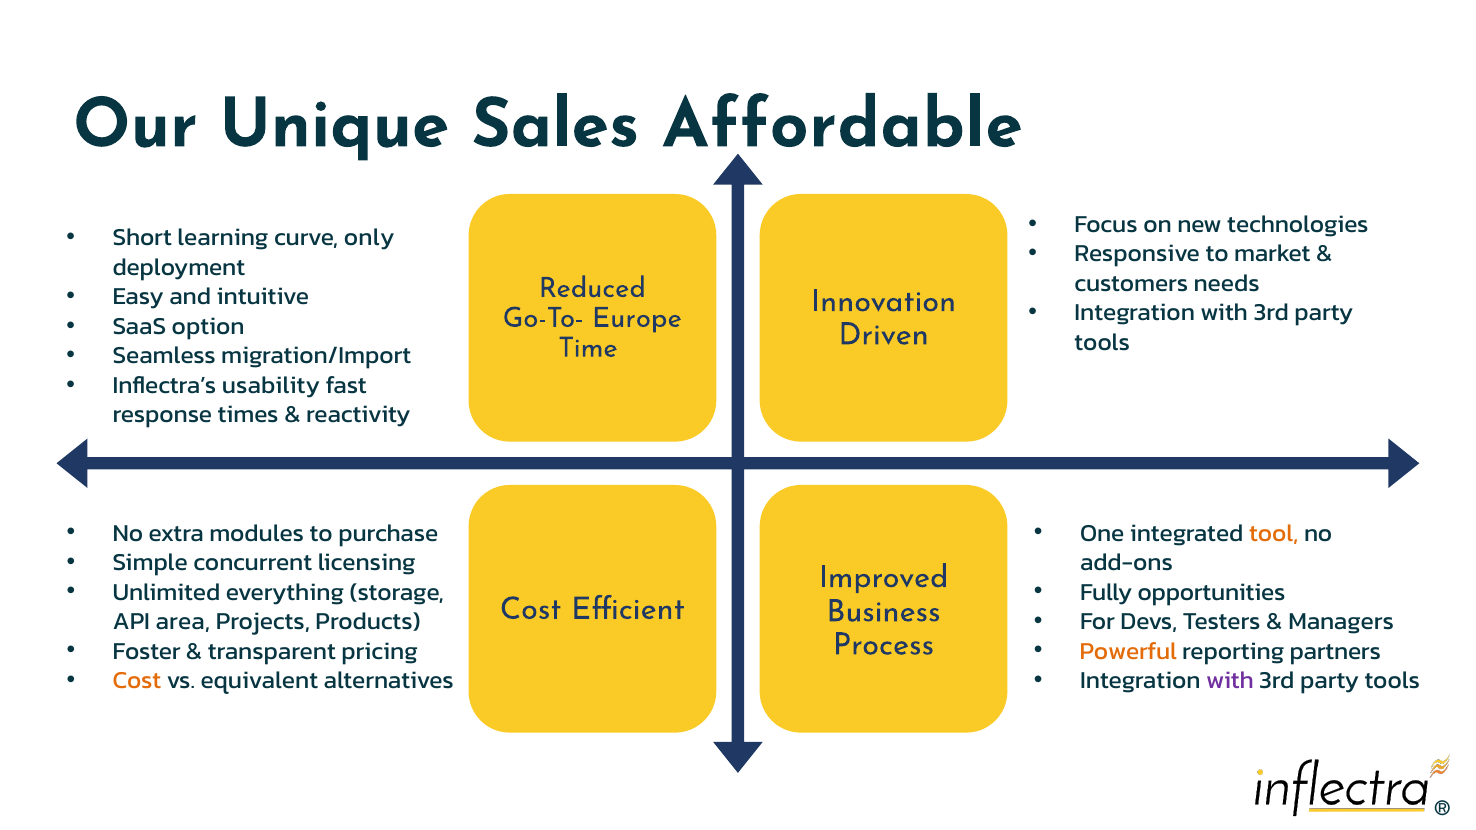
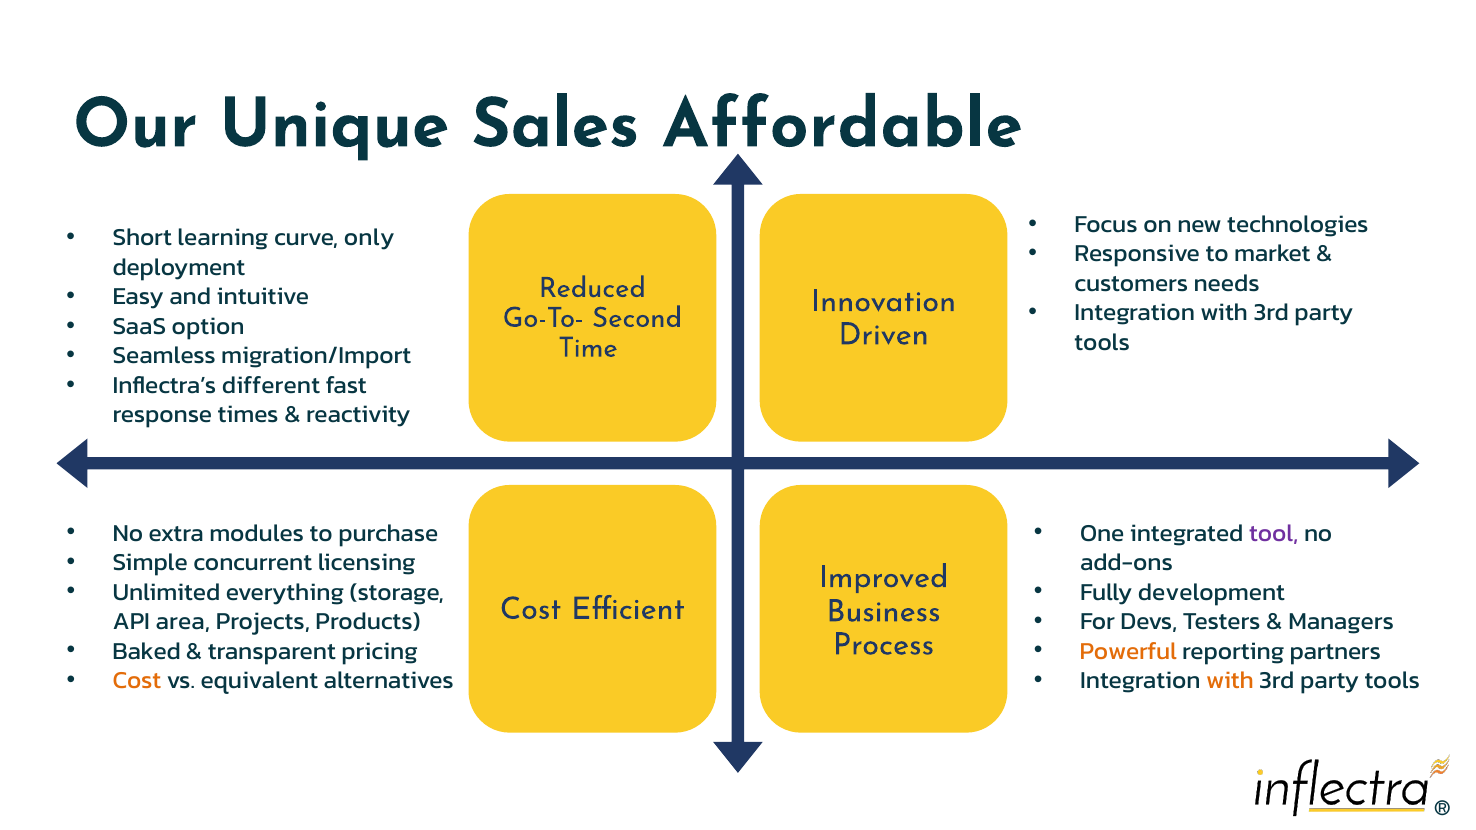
Europe: Europe -> Second (637, 318)
usability: usability -> different (271, 385)
tool colour: orange -> purple (1274, 533)
opportunities: opportunities -> development (1211, 592)
Foster: Foster -> Baked (147, 651)
with colour: purple -> orange (1230, 681)
